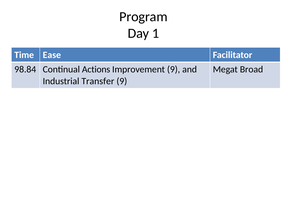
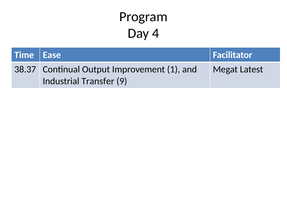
1: 1 -> 4 (156, 33)
98.84: 98.84 -> 38.37 (25, 69)
Actions: Actions -> Output (96, 69)
Improvement 9: 9 -> 1 (174, 69)
Broad: Broad -> Latest (252, 69)
